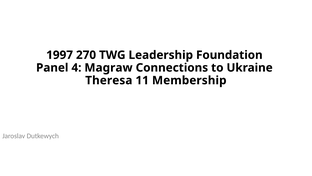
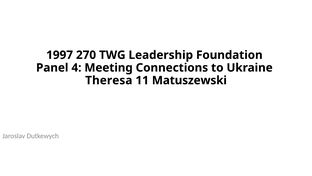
Magraw: Magraw -> Meeting (109, 68)
Membership: Membership -> Matuszewski (189, 80)
